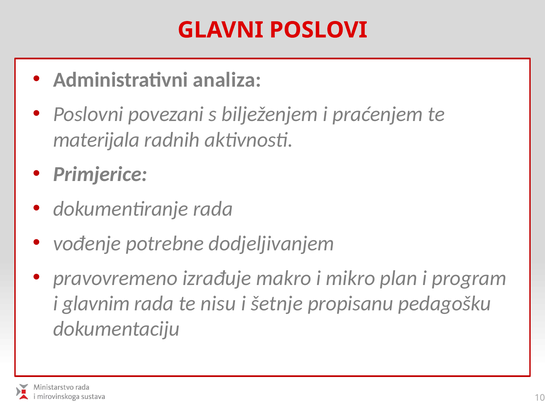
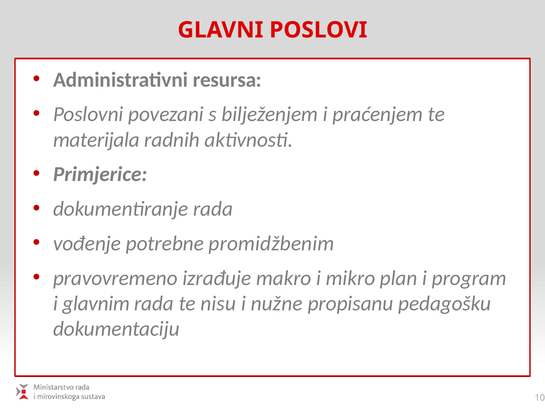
analiza: analiza -> resursa (227, 80)
dodjeljivanjem: dodjeljivanjem -> promidžbenim (271, 243)
šetnje: šetnje -> nužne (277, 303)
